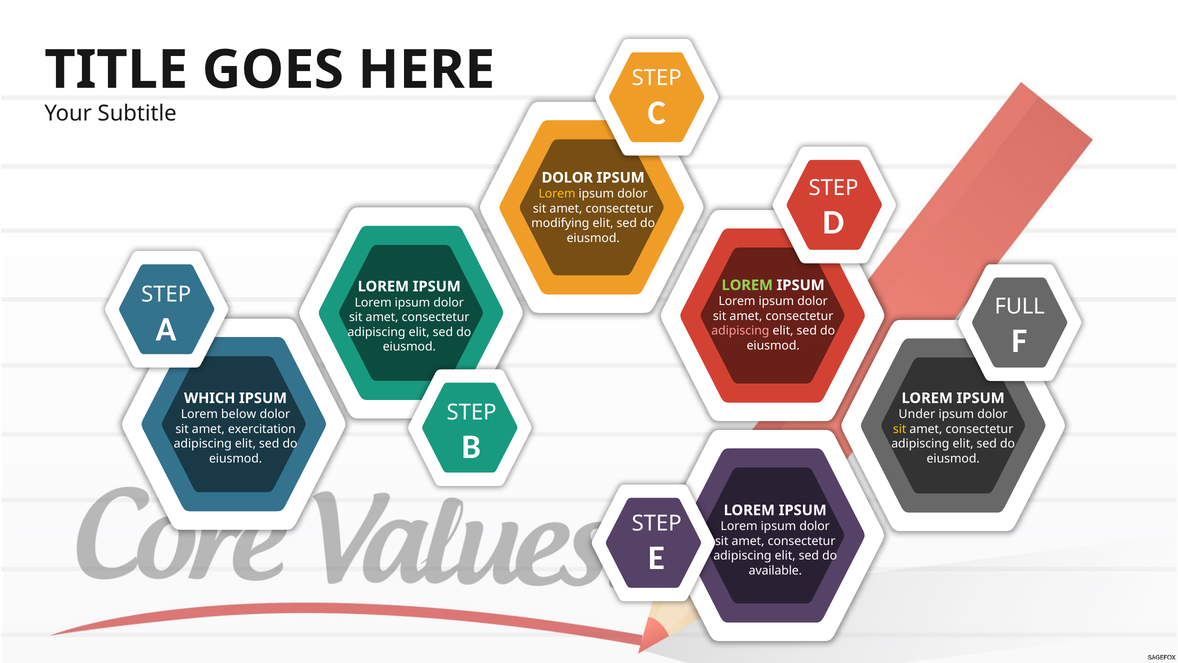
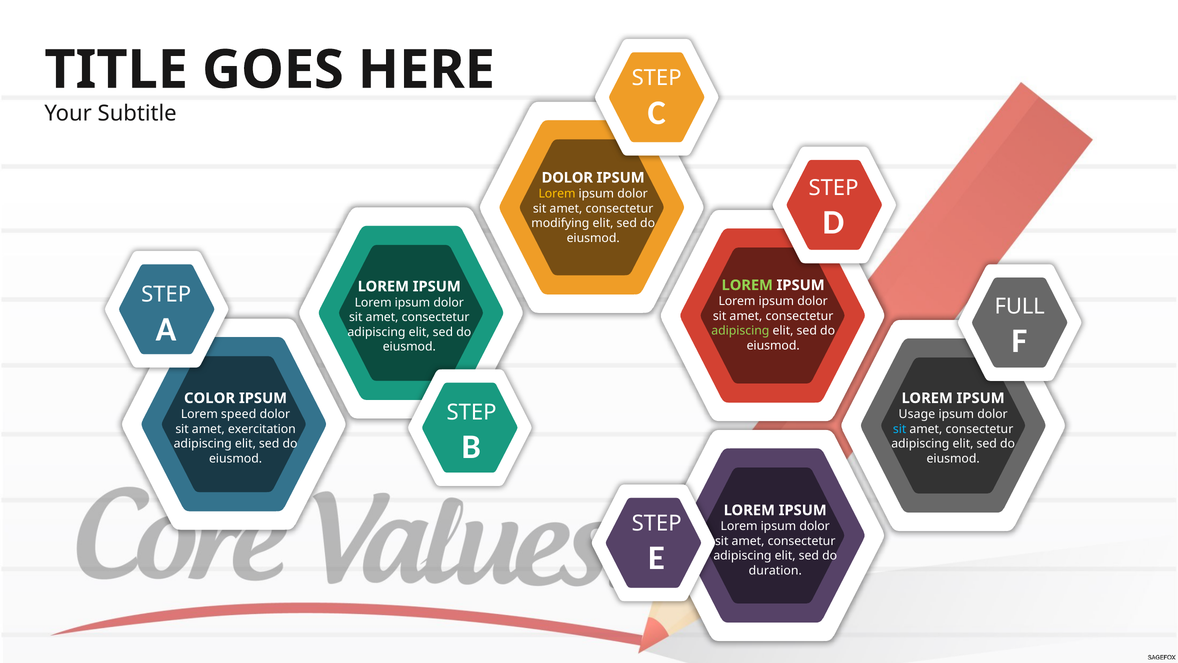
adipiscing colour: pink -> light green (740, 331)
WHICH: WHICH -> COLOR (210, 398)
below: below -> speed (239, 414)
Under: Under -> Usage (917, 414)
sit colour: yellow -> light blue (900, 429)
available: available -> duration (775, 570)
